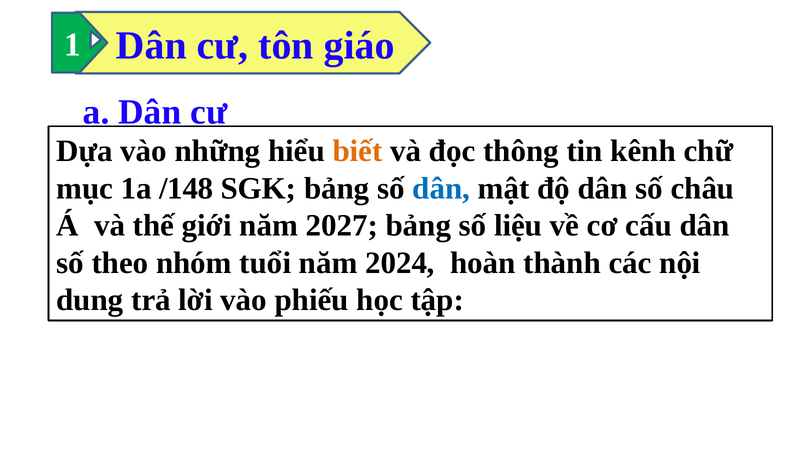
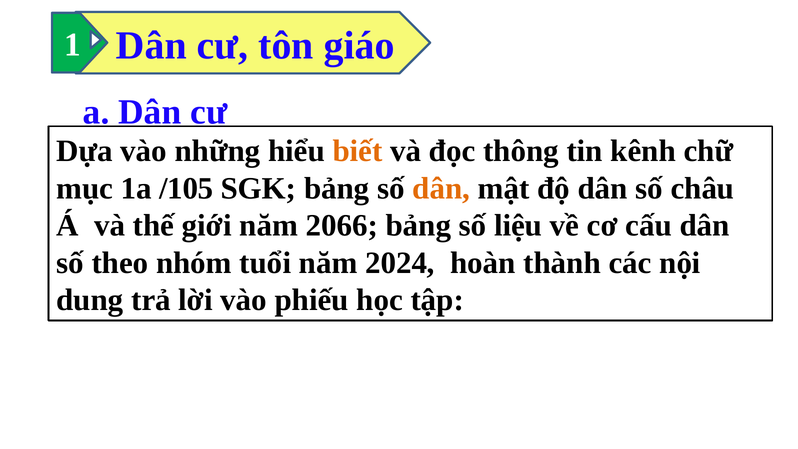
/148: /148 -> /105 (186, 188)
dân colour: blue -> orange (441, 188)
2027: 2027 -> 2066 (342, 226)
